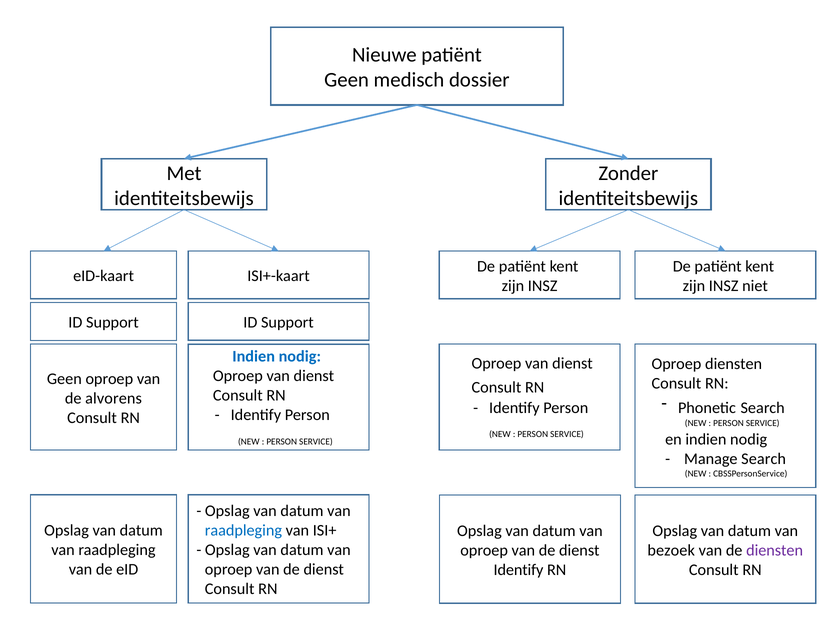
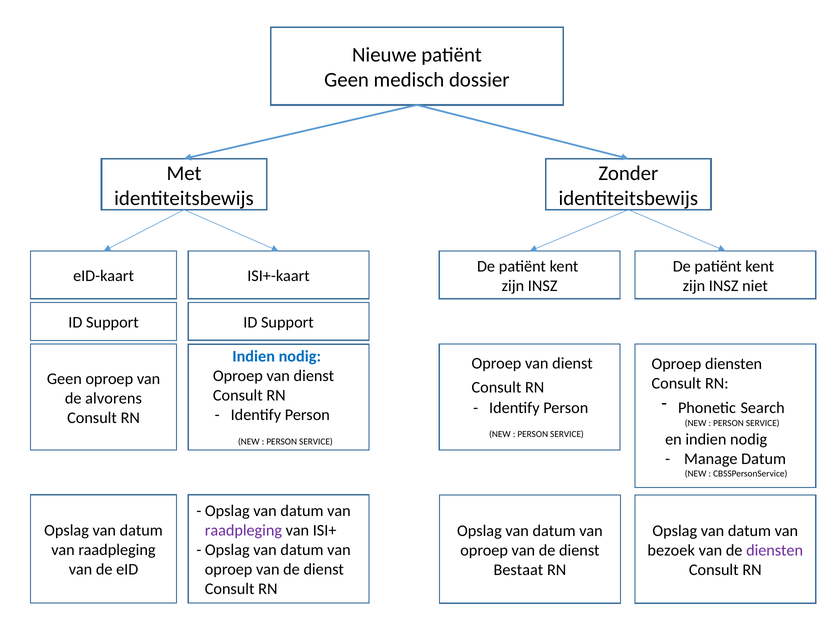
Manage Search: Search -> Datum (764, 458)
raadpleging colour: blue -> purple (243, 530)
Identify: Identify -> Bestaat (518, 569)
